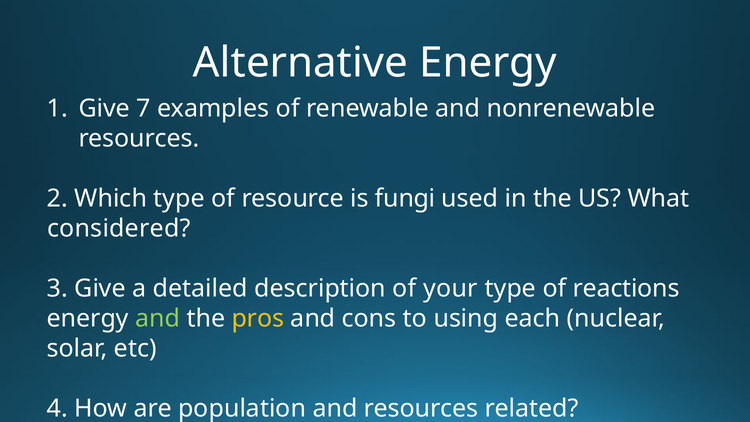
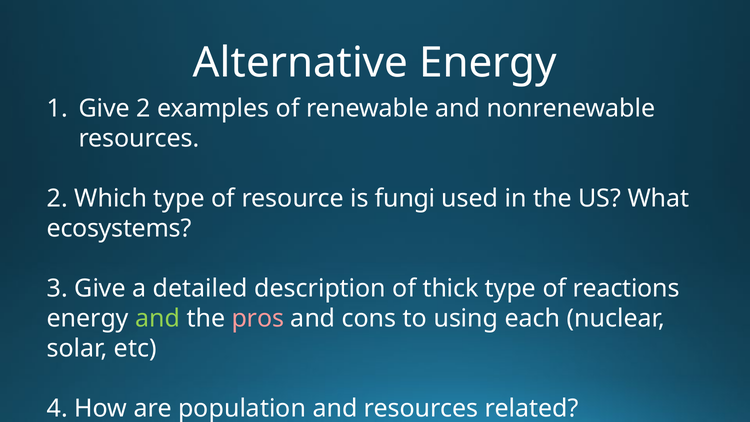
Give 7: 7 -> 2 (144, 108)
considered: considered -> ecosystems (119, 228)
your: your -> thick (451, 288)
pros colour: yellow -> pink (258, 318)
